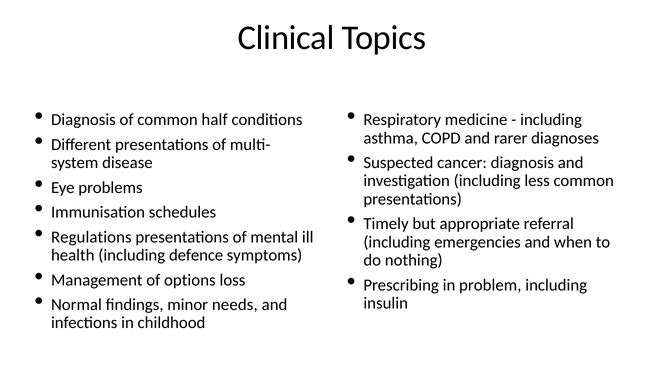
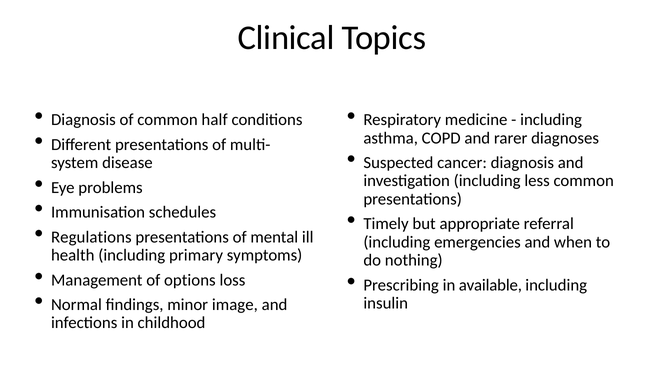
defence: defence -> primary (196, 255)
problem: problem -> available (490, 285)
needs: needs -> image (235, 304)
